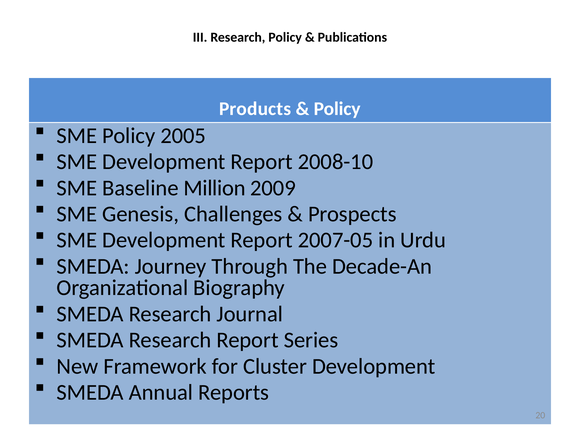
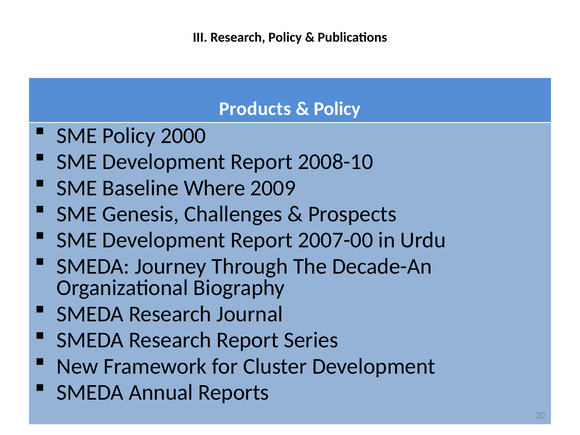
2005: 2005 -> 2000 (183, 136)
Million: Million -> Where (214, 188)
2007-05: 2007-05 -> 2007-00 (335, 240)
